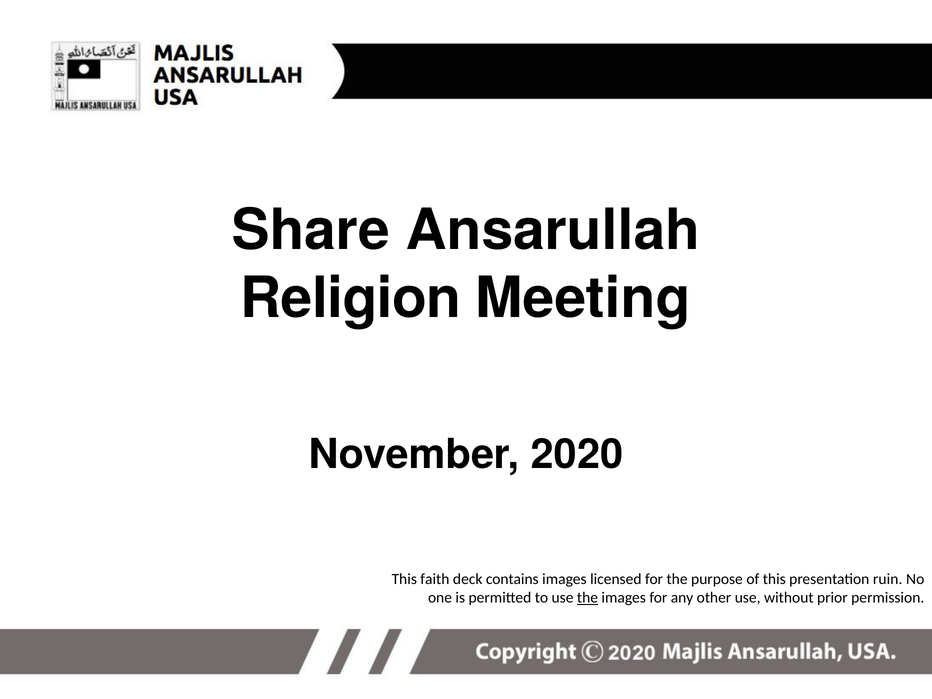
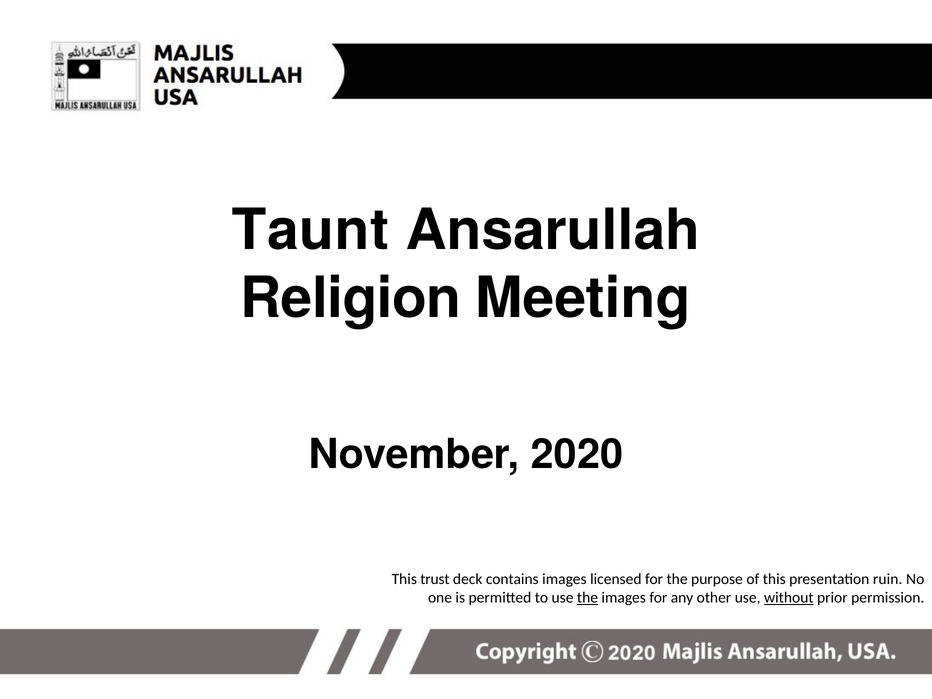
Share: Share -> Taunt (310, 230)
faith: faith -> trust (435, 579)
without underline: none -> present (789, 598)
